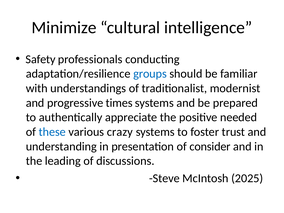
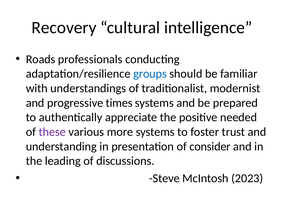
Minimize: Minimize -> Recovery (64, 27)
Safety: Safety -> Roads (41, 59)
these colour: blue -> purple (52, 132)
crazy: crazy -> more (120, 132)
2025: 2025 -> 2023 (247, 178)
